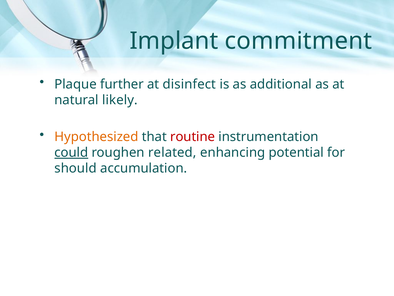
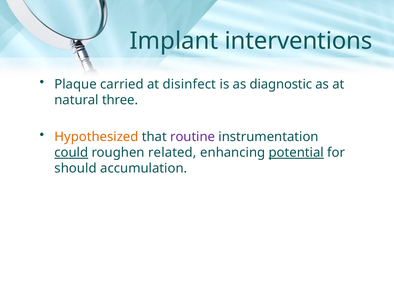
commitment: commitment -> interventions (298, 41)
further: further -> carried (122, 84)
additional: additional -> diagnostic (281, 84)
likely: likely -> three (120, 100)
routine colour: red -> purple (193, 137)
potential underline: none -> present (296, 152)
